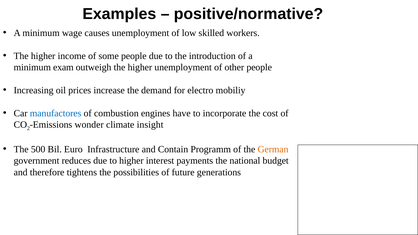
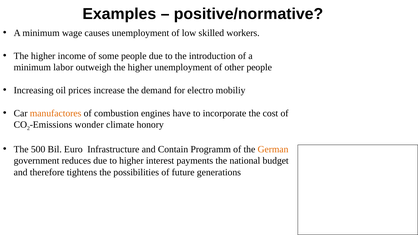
exam: exam -> labor (63, 67)
manufactores colour: blue -> orange (56, 113)
insight: insight -> honory (150, 125)
